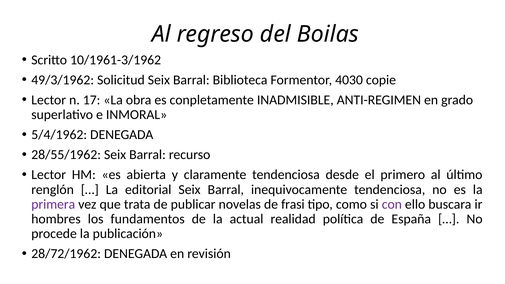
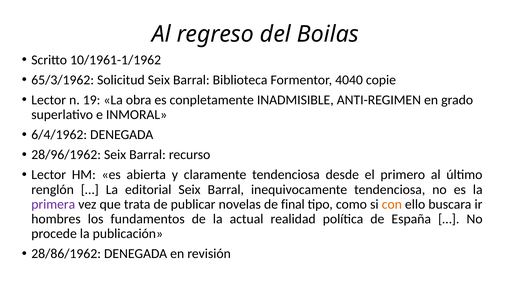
10/1961-3/1962: 10/1961-3/1962 -> 10/1961-1/1962 (116, 60)
49/3/1962: 49/3/1962 -> 65/3/1962 (63, 80)
4030: 4030 -> 4040 (349, 80)
17: 17 -> 19 (92, 100)
5/4/1962: 5/4/1962 -> 6/4/1962 (59, 135)
28/55/1962: 28/55/1962 -> 28/96/1962 (66, 155)
frasi: frasi -> final (293, 204)
con colour: purple -> orange (392, 204)
28/72/1962: 28/72/1962 -> 28/86/1962 (66, 254)
